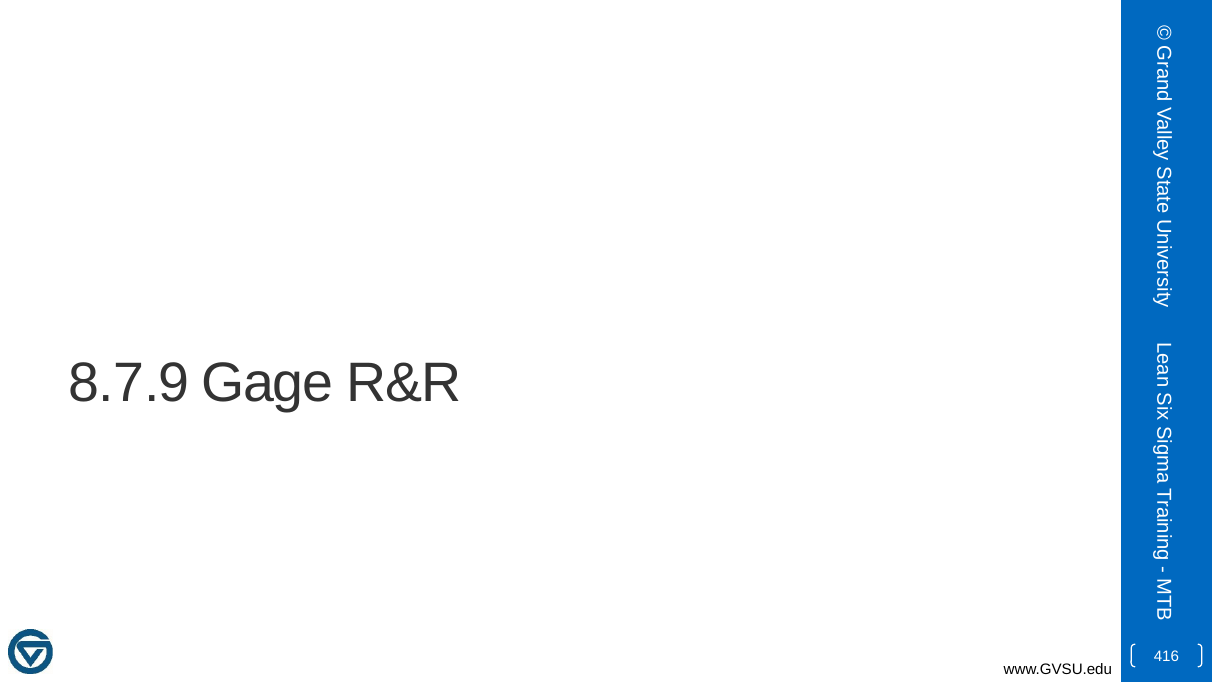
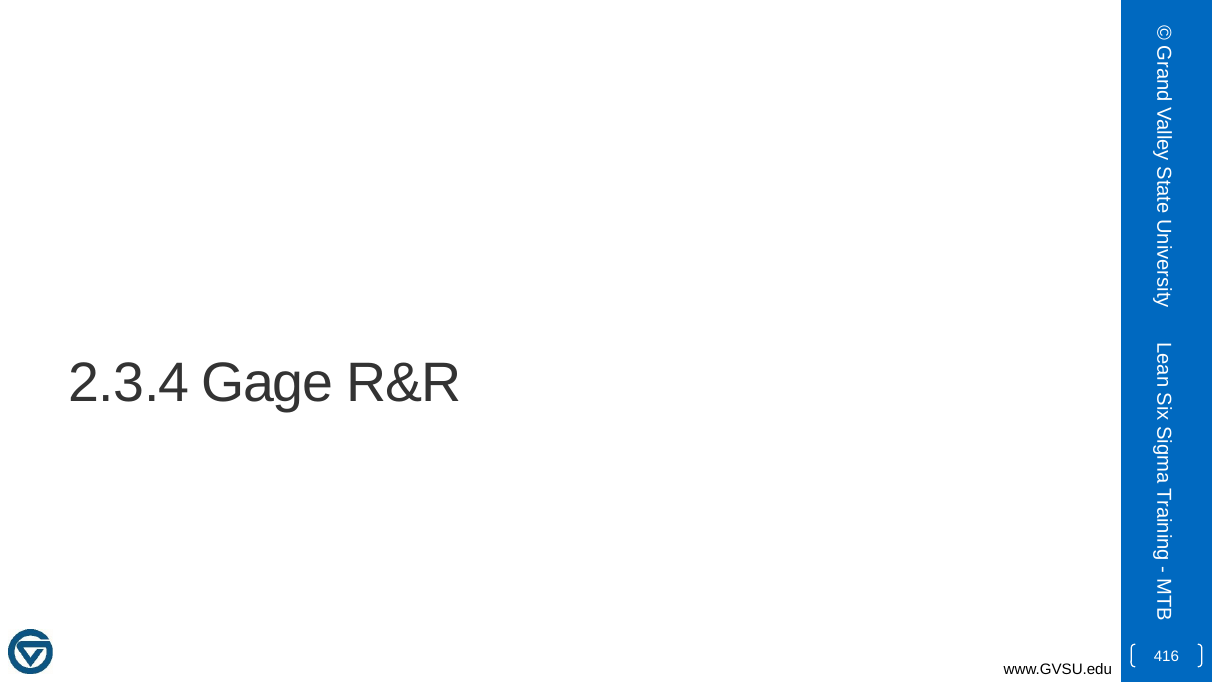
8.7.9: 8.7.9 -> 2.3.4 (129, 383)
